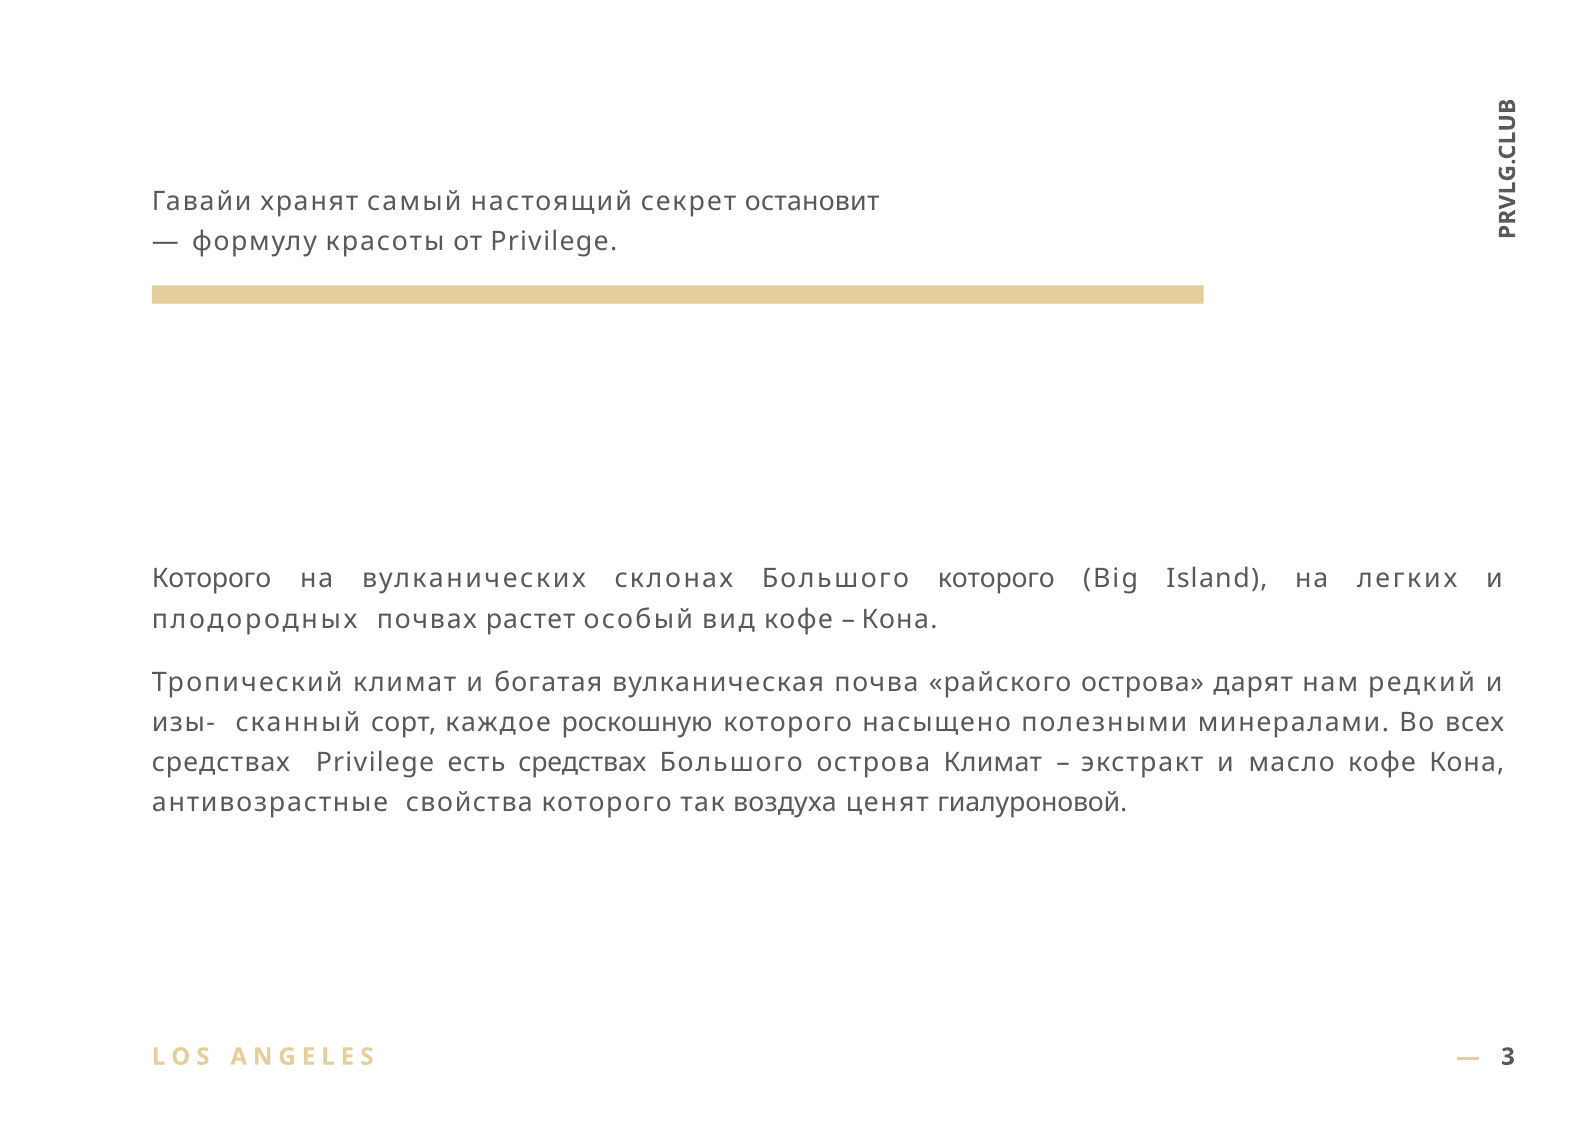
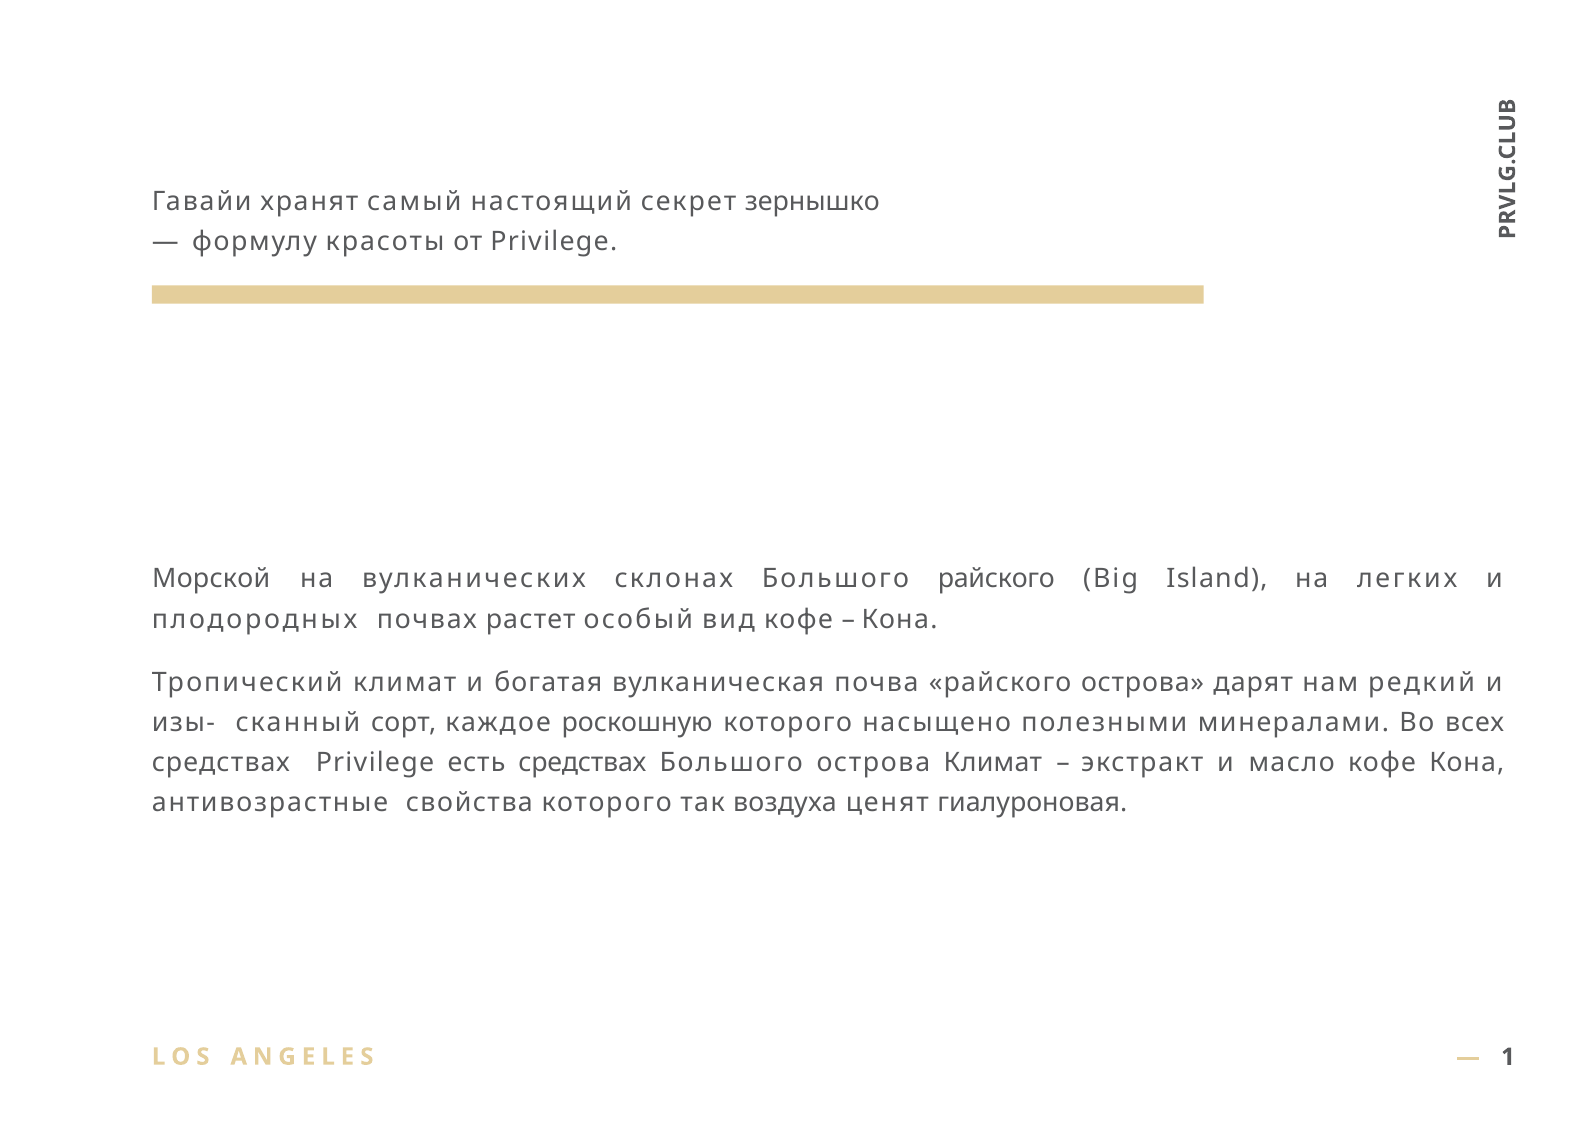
остановит: остановит -> зернышко (812, 202)
Которого: Которого -> Морской (211, 579)
Большого которого: которого -> райского (996, 579)
гиалуроновой: гиалуроновой -> гиалуроновая (1032, 803)
3: 3 -> 1 (1508, 1057)
